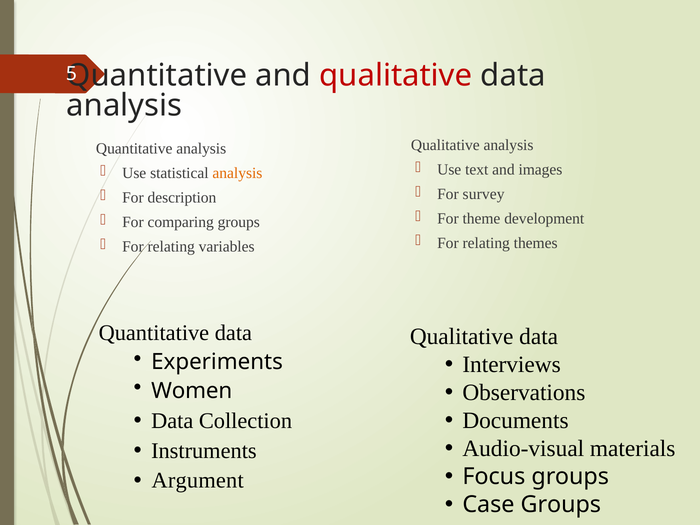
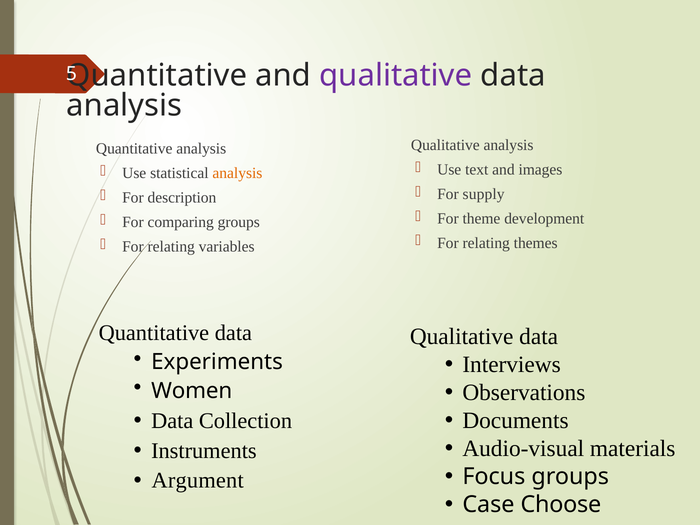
qualitative colour: red -> purple (396, 75)
survey: survey -> supply (484, 194)
Case Groups: Groups -> Choose (561, 505)
